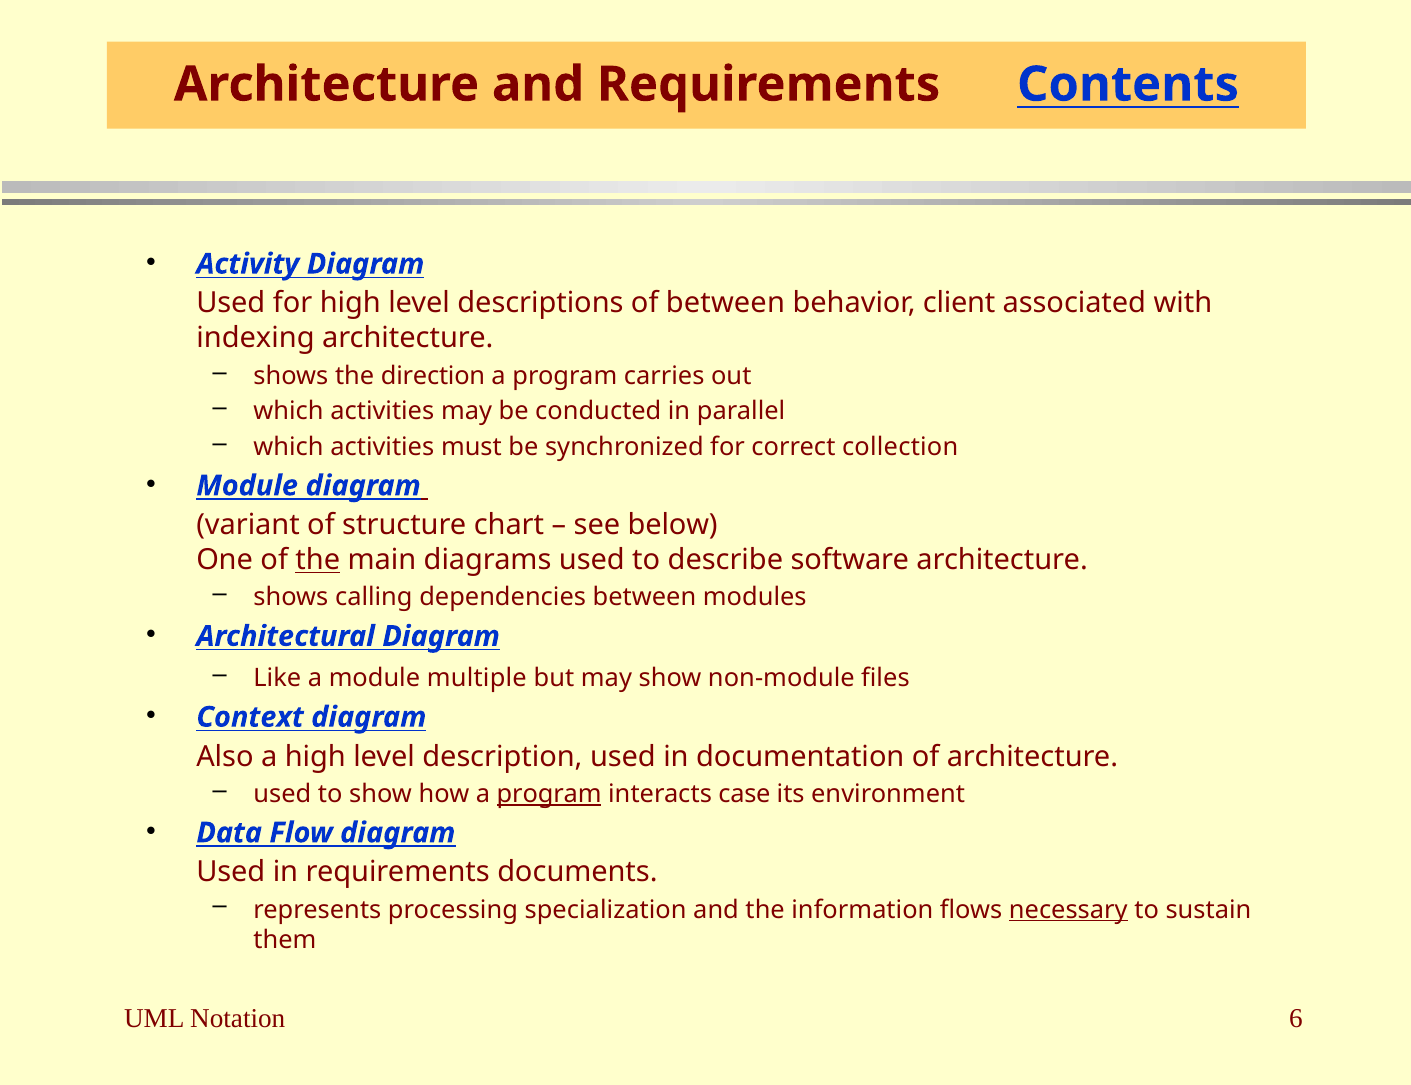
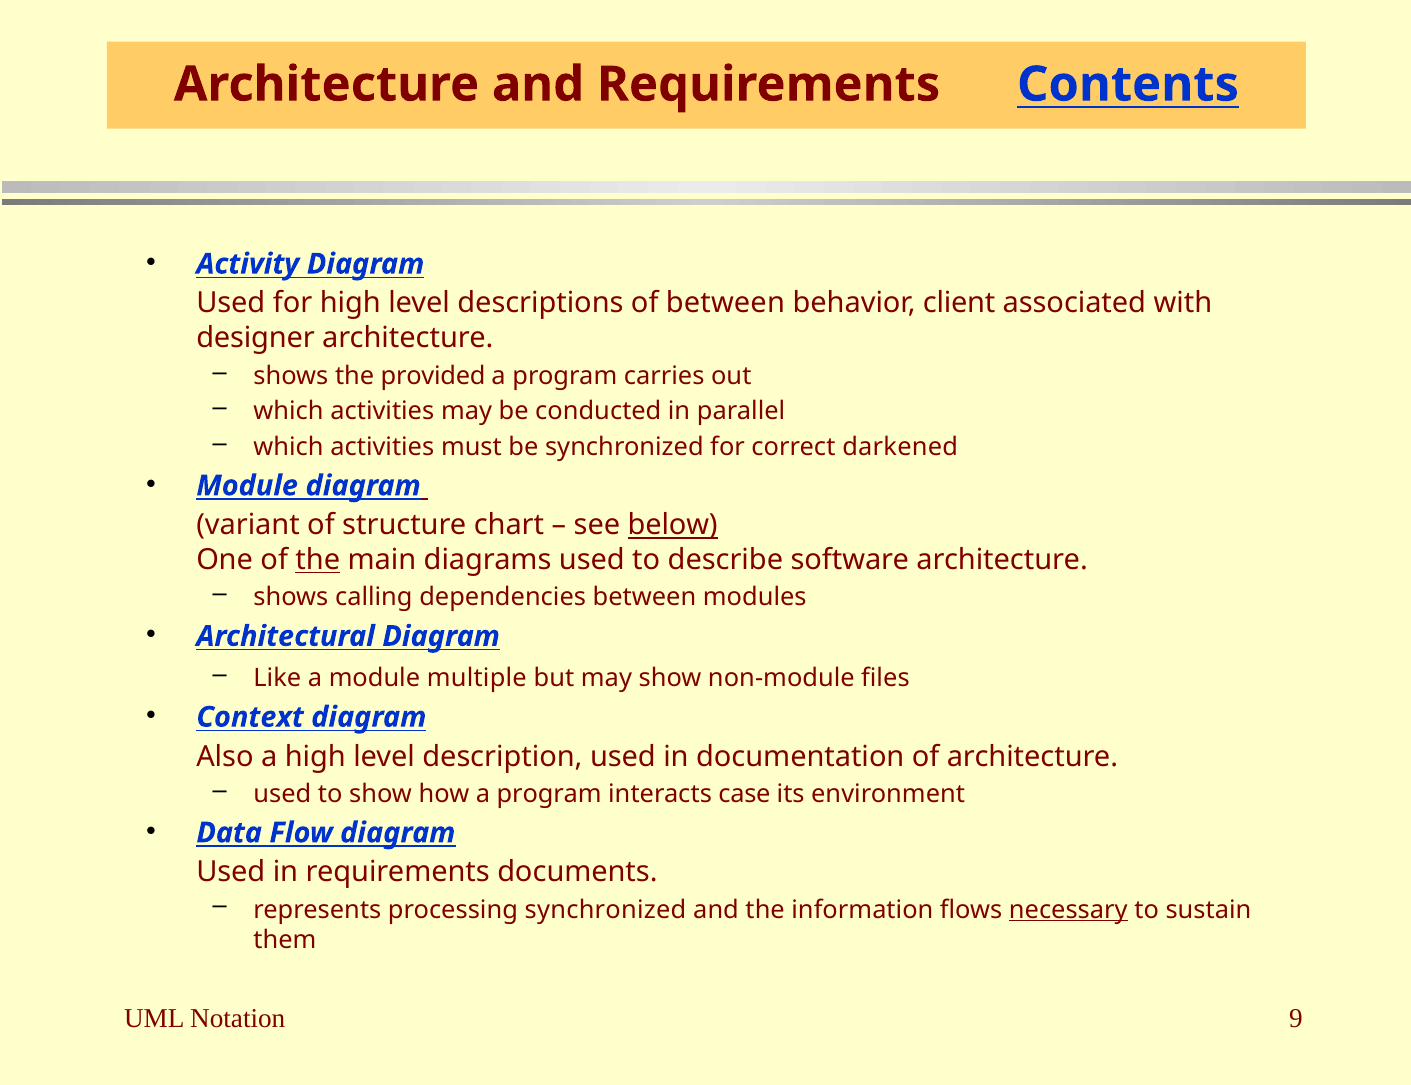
indexing: indexing -> designer (256, 338)
direction: direction -> provided (433, 376)
collection: collection -> darkened (900, 447)
below underline: none -> present (673, 525)
program underline: present -> none (549, 794)
processing specialization: specialization -> synchronized (605, 909)
6: 6 -> 9 (1296, 1018)
